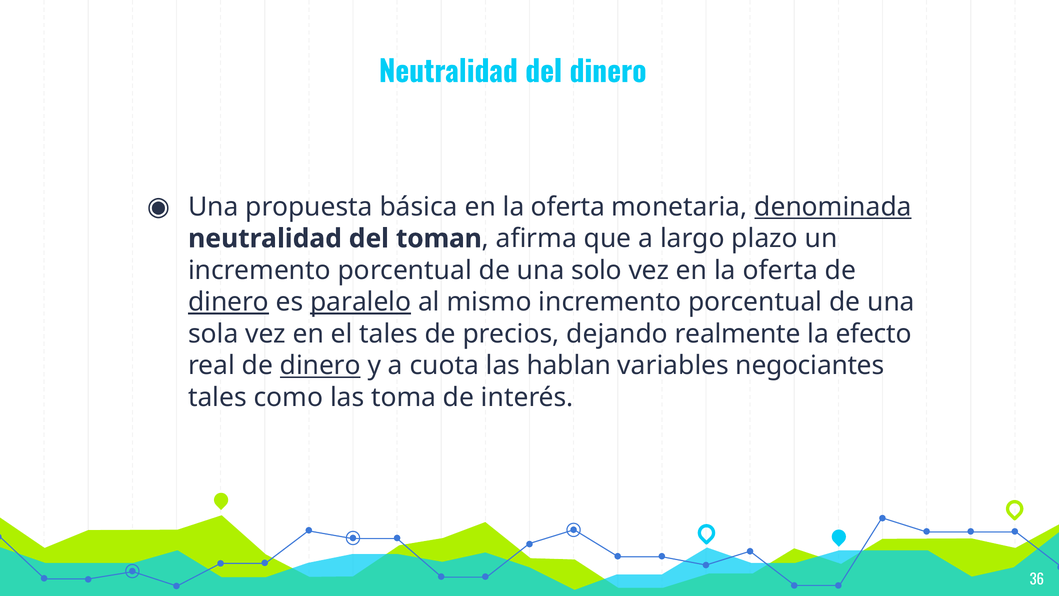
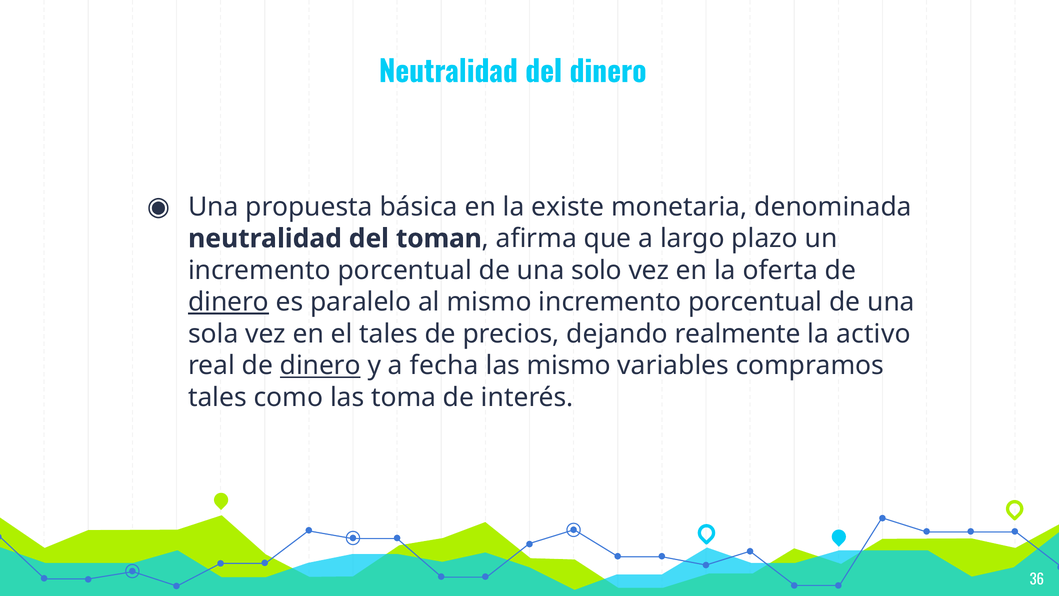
básica en la oferta: oferta -> existe (568, 207)
denominada underline: present -> none (833, 207)
paralelo underline: present -> none (361, 302)
efecto: efecto -> activo (873, 334)
cuota: cuota -> fecha (444, 366)
las hablan: hablan -> mismo (569, 366)
negociantes: negociantes -> compramos (810, 366)
